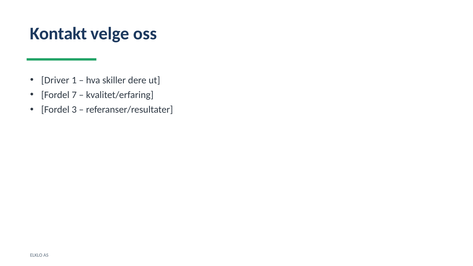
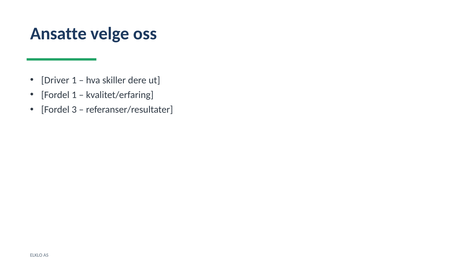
Kontakt: Kontakt -> Ansatte (58, 34)
Fordel 7: 7 -> 1 (74, 95)
